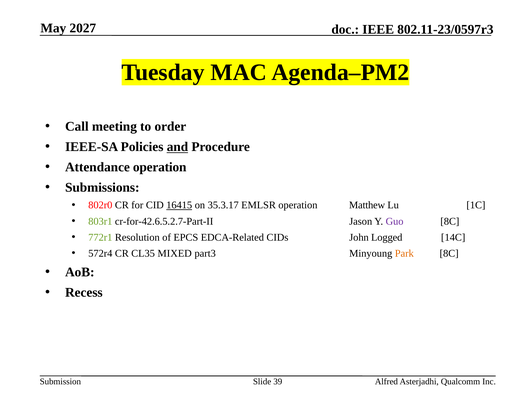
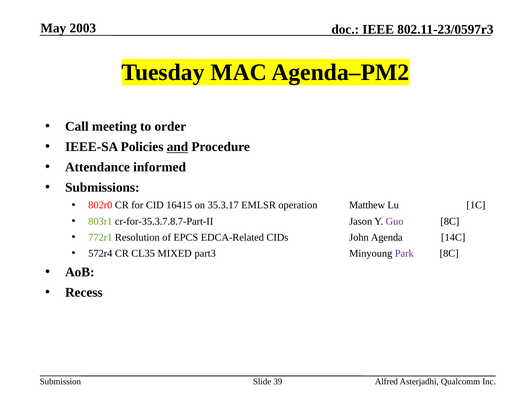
2027: 2027 -> 2003 (83, 28)
Attendance operation: operation -> informed (160, 167)
16415 underline: present -> none (179, 205)
cr-for-42.6.5.2.7-Part-II: cr-for-42.6.5.2.7-Part-II -> cr-for-35.3.7.8.7-Part-II (164, 221)
Logged: Logged -> Agenda (387, 237)
Park colour: orange -> purple (404, 254)
